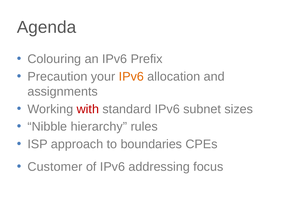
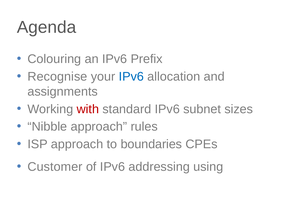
Precaution: Precaution -> Recognise (57, 77)
IPv6 colour: orange -> blue (131, 77)
Nibble hierarchy: hierarchy -> approach (99, 127)
focus: focus -> using (208, 167)
